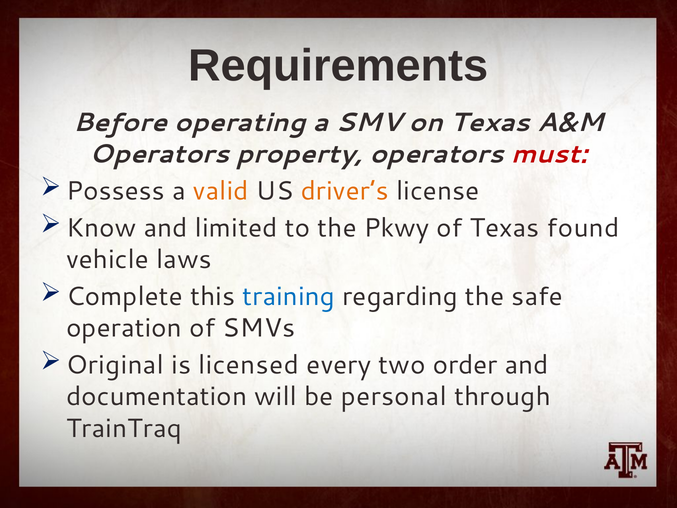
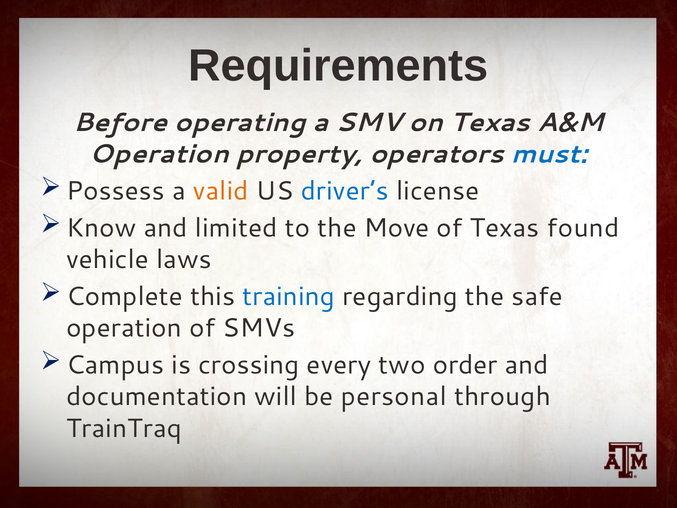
Operators: Operators -> Operation (159, 154)
must colour: red -> blue (549, 154)
driver’s colour: orange -> blue (345, 191)
Pkwy: Pkwy -> Move (397, 228)
Original: Original -> Campus (115, 365)
licensed: licensed -> crossing (249, 365)
